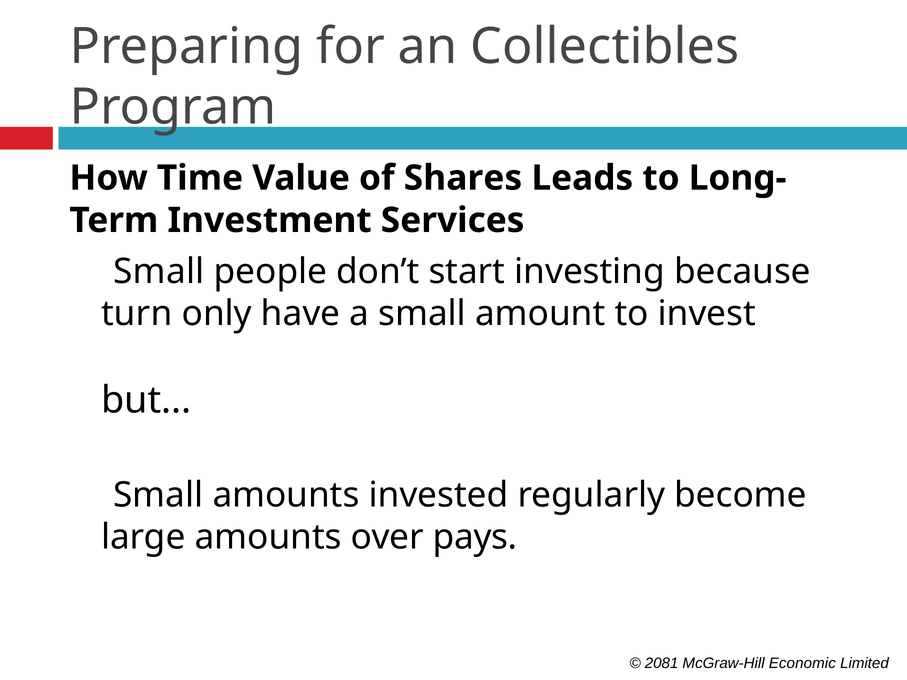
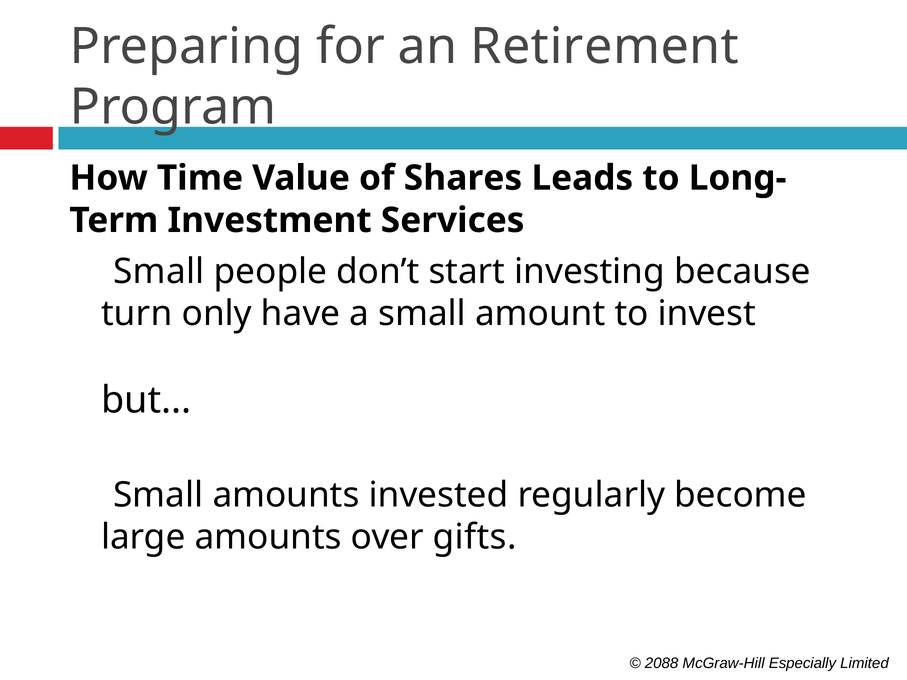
Collectibles: Collectibles -> Retirement (605, 47)
pays: pays -> gifts (475, 538)
2081: 2081 -> 2088 (662, 663)
Economic: Economic -> Especially (802, 663)
